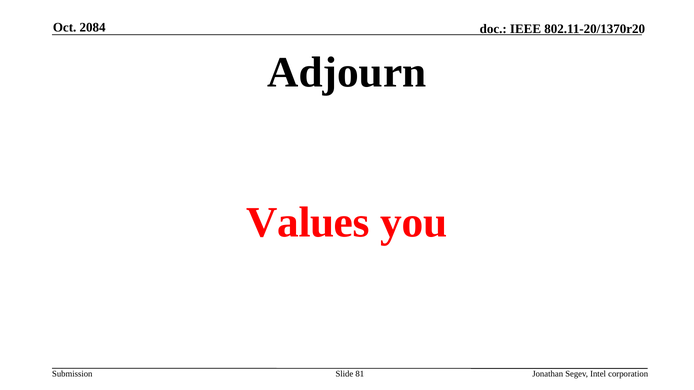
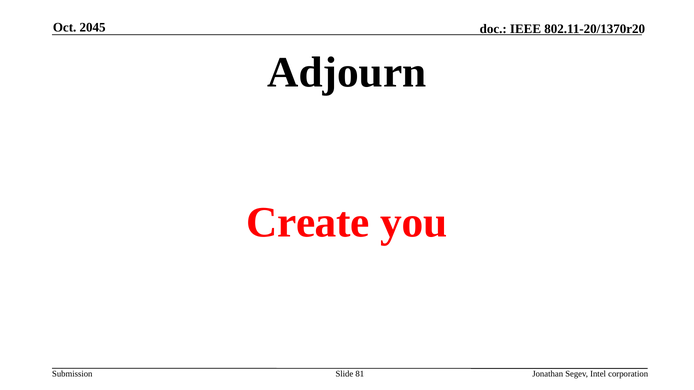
2084: 2084 -> 2045 (93, 28)
Values: Values -> Create (308, 223)
